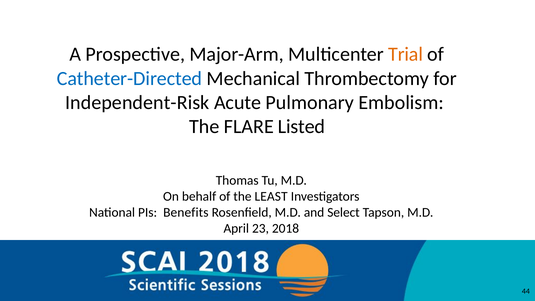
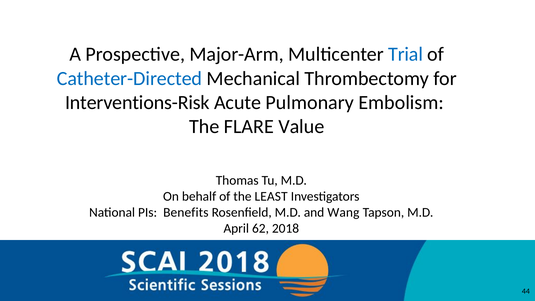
Trial colour: orange -> blue (406, 54)
Independent-Risk: Independent-Risk -> Interventions-Risk (137, 103)
Listed: Listed -> Value (301, 127)
Select: Select -> Wang (343, 212)
23: 23 -> 62 (260, 228)
